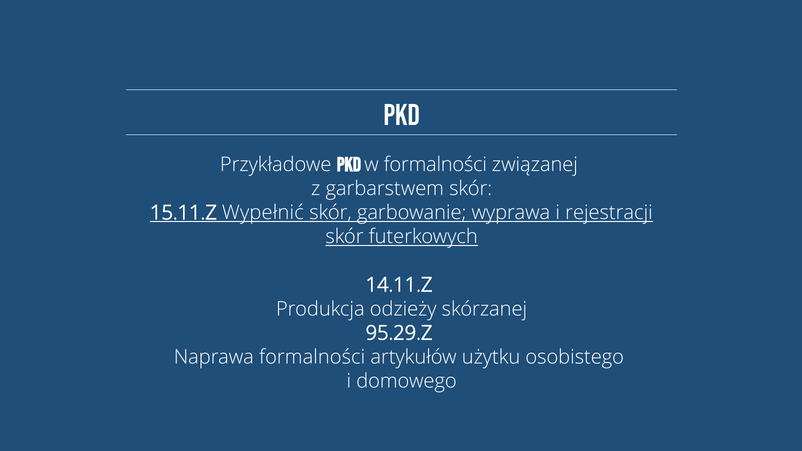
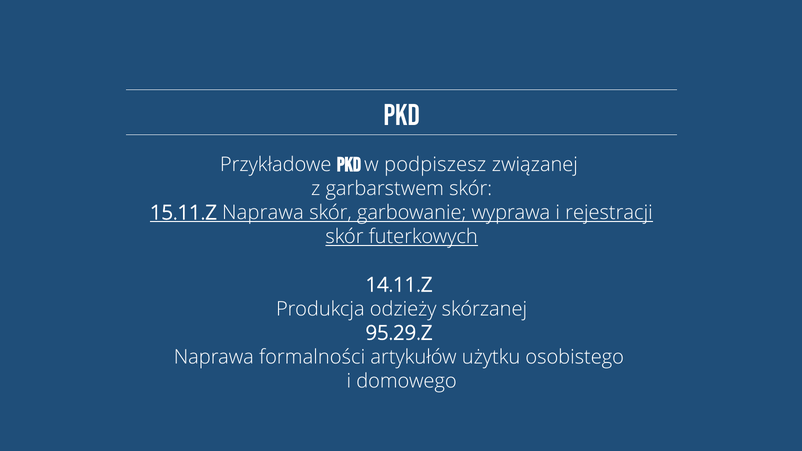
w formalności: formalności -> podpiszesz (435, 165)
15.11.Z Wypełnić: Wypełnić -> Naprawa (263, 213)
